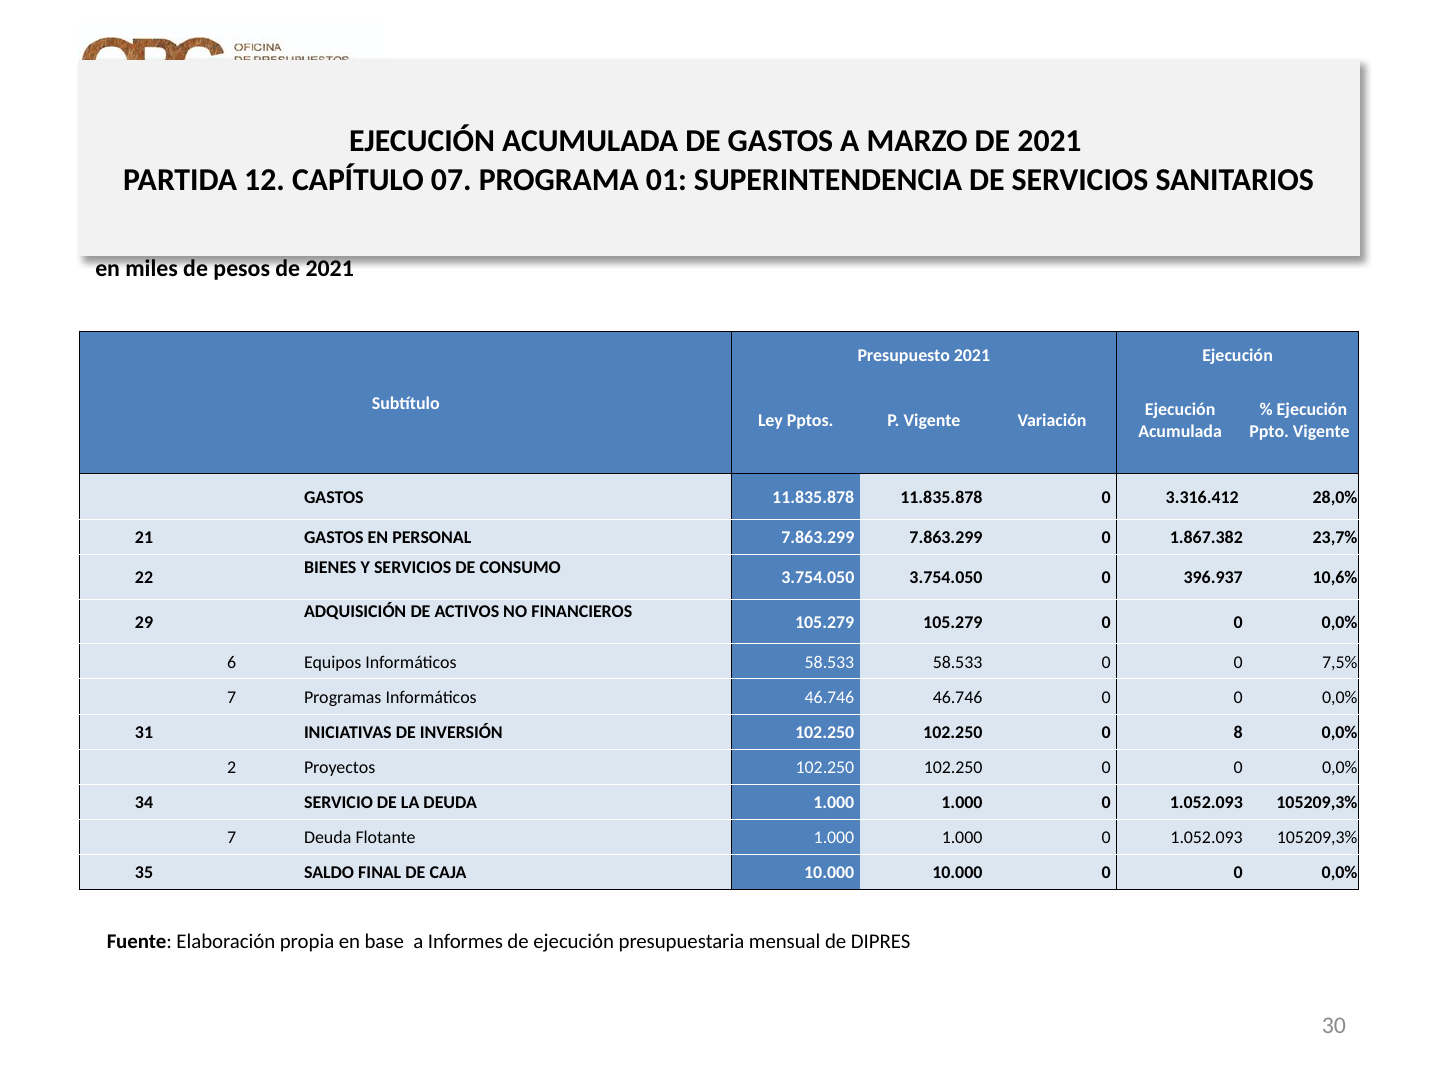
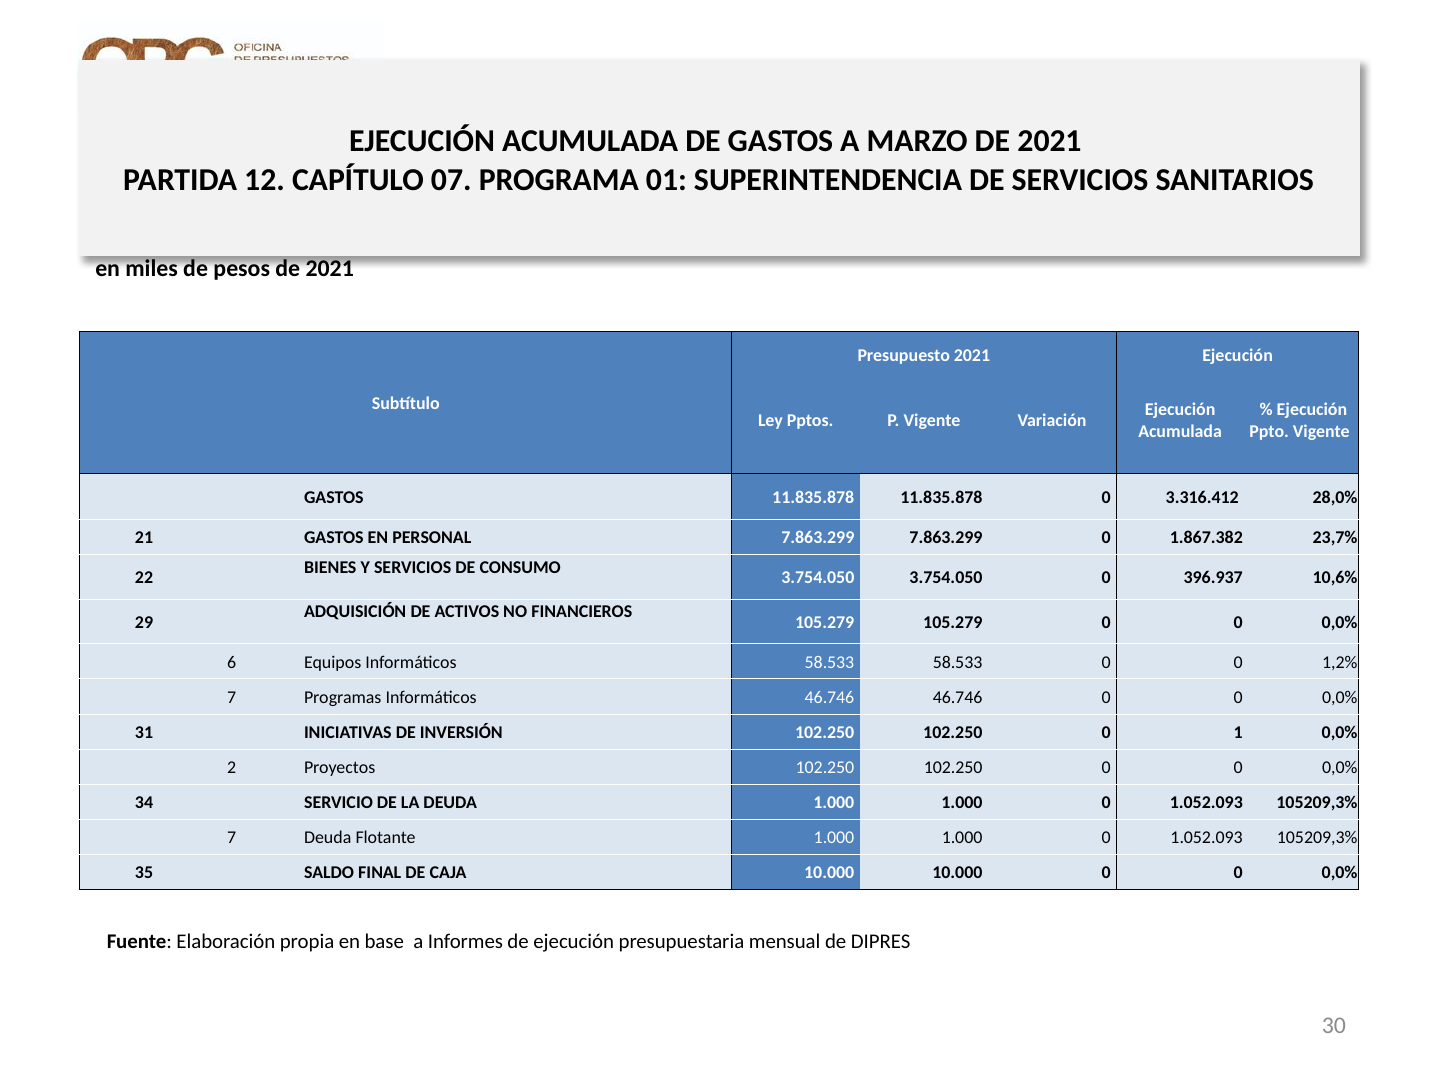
7,5%: 7,5% -> 1,2% (1340, 662)
8: 8 -> 1 (1238, 732)
